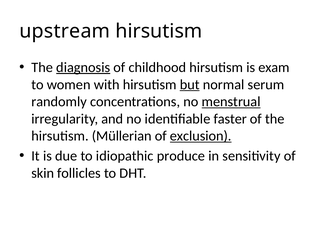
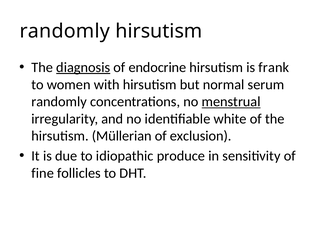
upstream: upstream -> randomly (65, 31)
childhood: childhood -> endocrine (157, 68)
exam: exam -> frank (274, 68)
but underline: present -> none (190, 85)
faster: faster -> white (230, 119)
exclusion underline: present -> none (201, 136)
skin: skin -> fine (43, 173)
